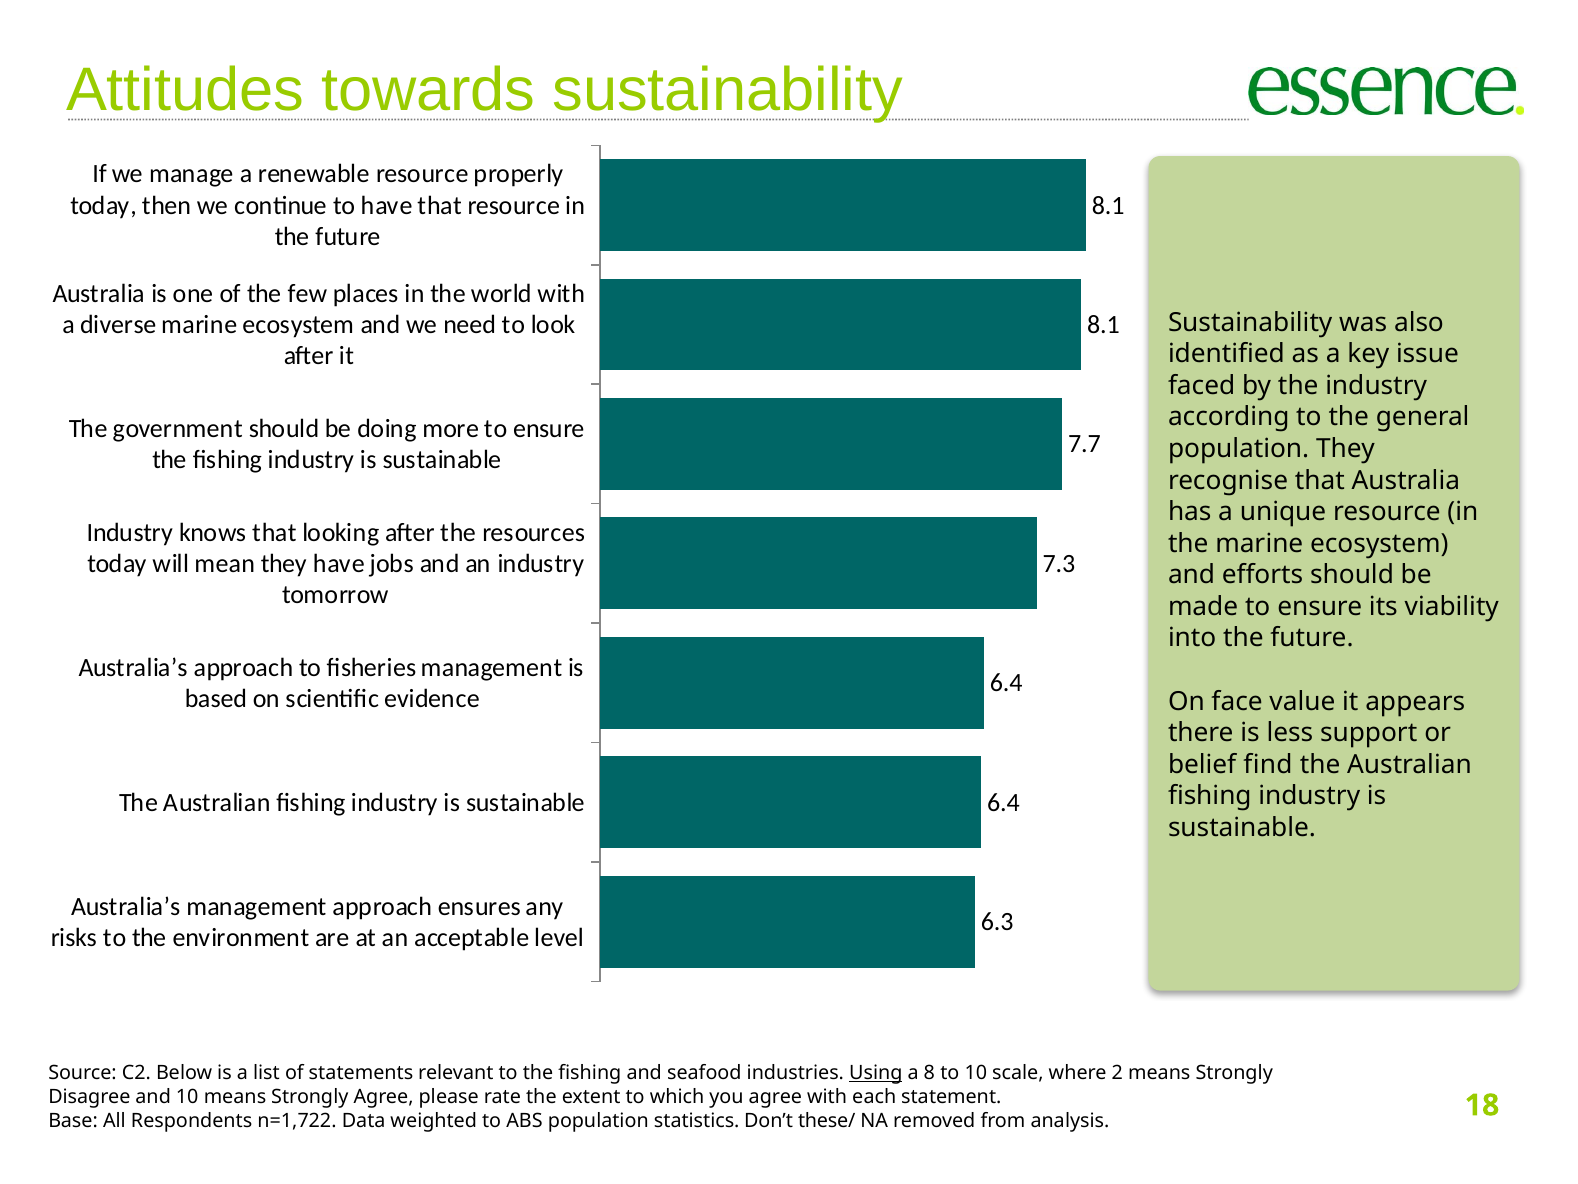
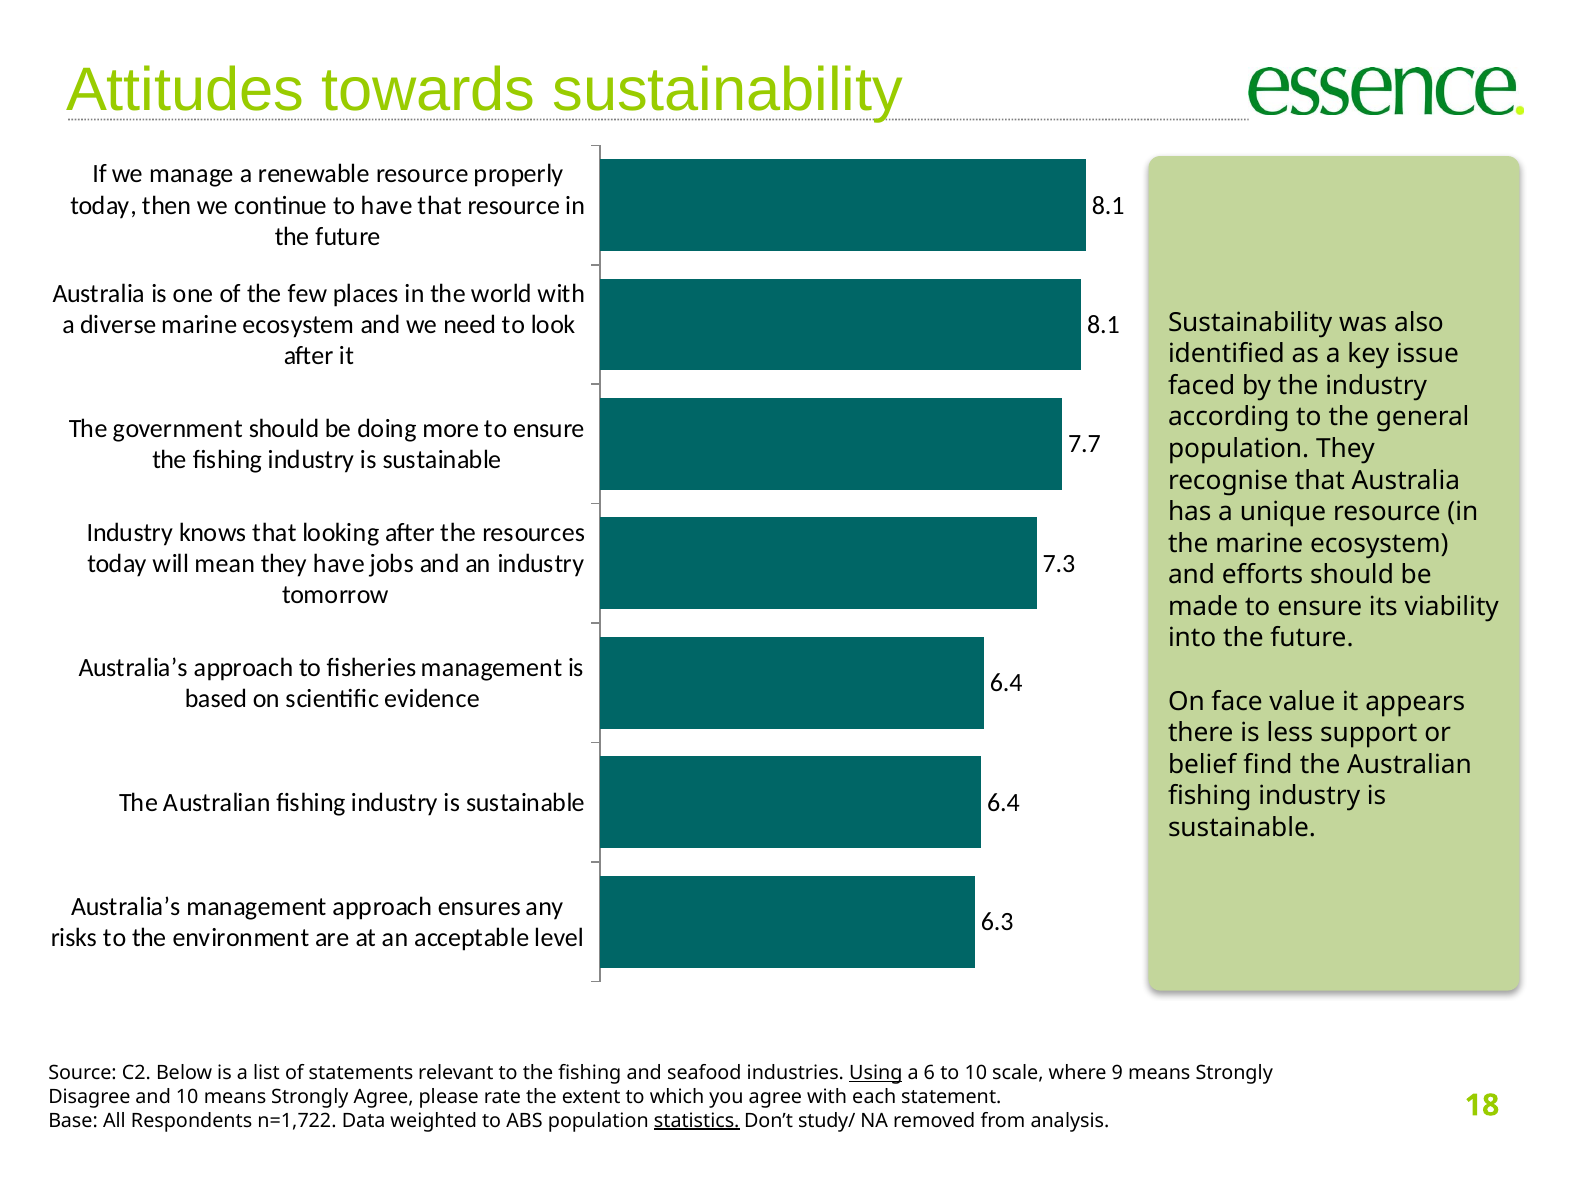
8: 8 -> 6 (929, 1073)
2: 2 -> 9 (1117, 1073)
statistics underline: none -> present (697, 1120)
these/: these/ -> study/ (827, 1120)
